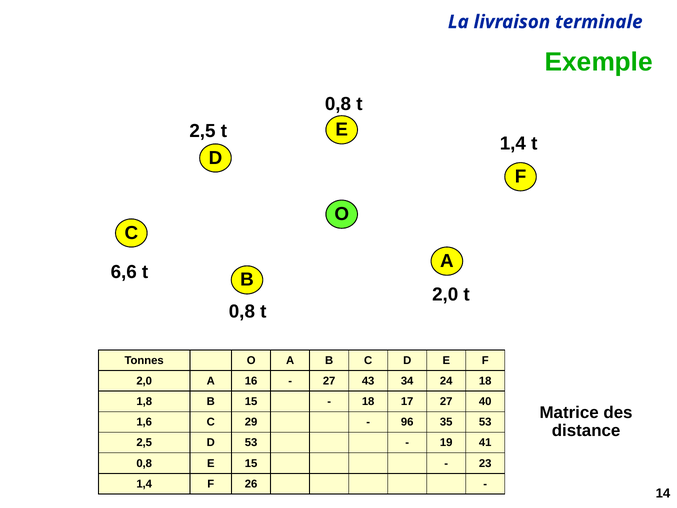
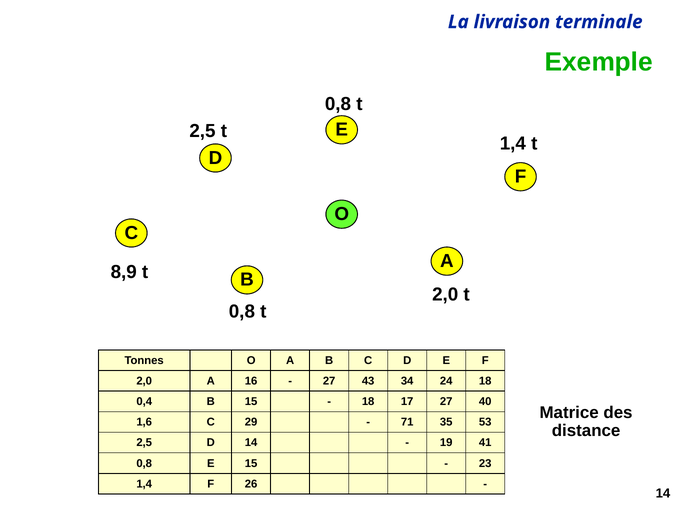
6,6: 6,6 -> 8,9 (124, 272)
1,8: 1,8 -> 0,4 (144, 401)
96: 96 -> 71 (407, 422)
D 53: 53 -> 14 (251, 443)
